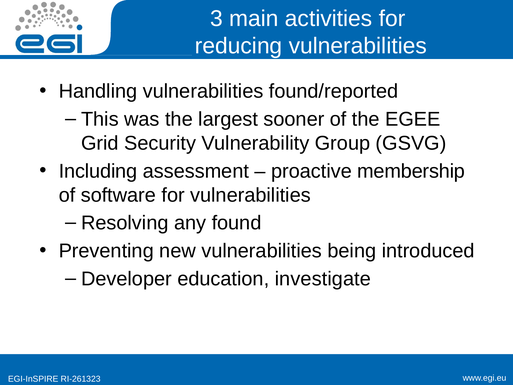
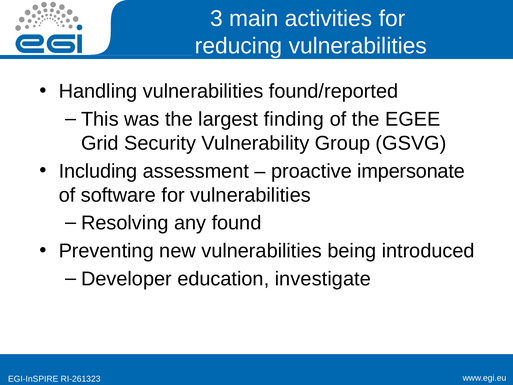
sooner: sooner -> finding (294, 119)
membership: membership -> impersonate (411, 171)
